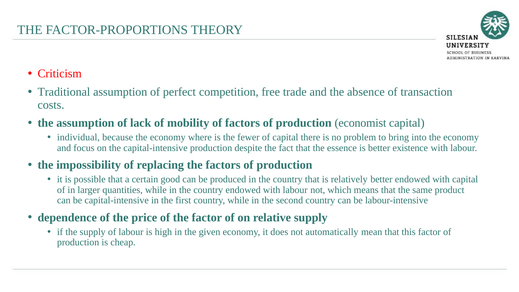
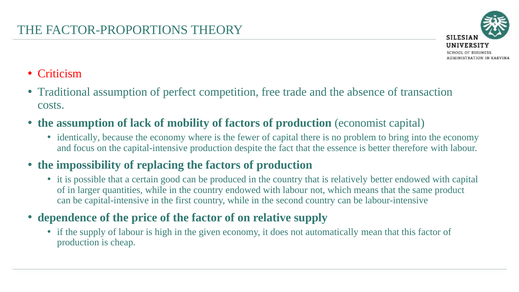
individual: individual -> identically (79, 137)
existence: existence -> therefore (410, 148)
